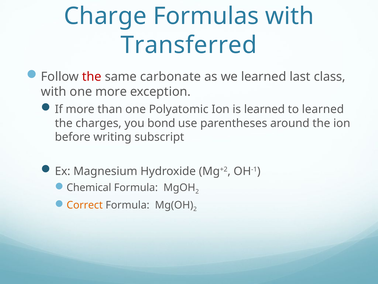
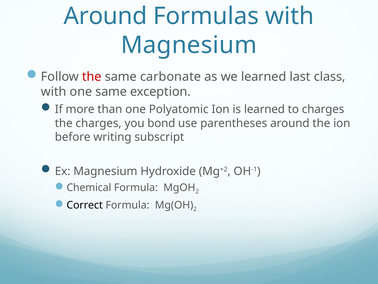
Charge: Charge -> Around (105, 16)
Transferred: Transferred -> Magnesium (189, 45)
one more: more -> same (111, 92)
to learned: learned -> charges (323, 109)
Correct colour: orange -> black (85, 205)
